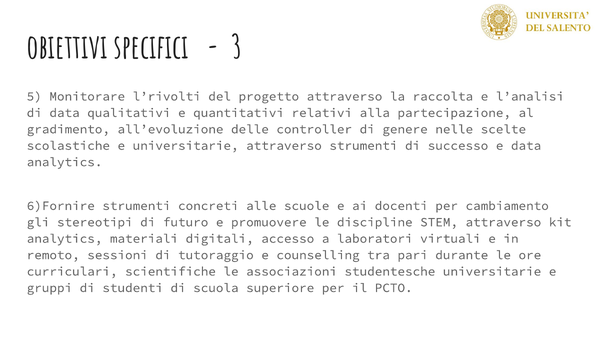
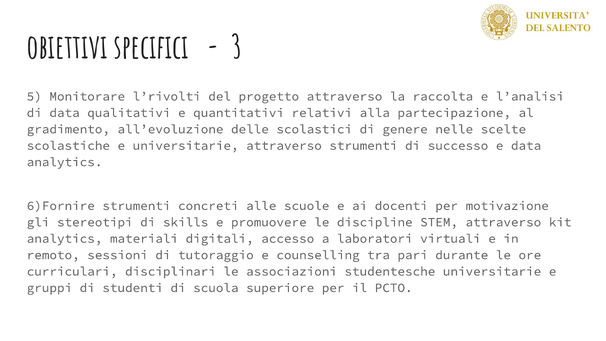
controller: controller -> scolastici (314, 129)
cambiamento: cambiamento -> motivazione (507, 206)
futuro: futuro -> skills (186, 222)
scientifiche: scientifiche -> disciplinari (170, 271)
